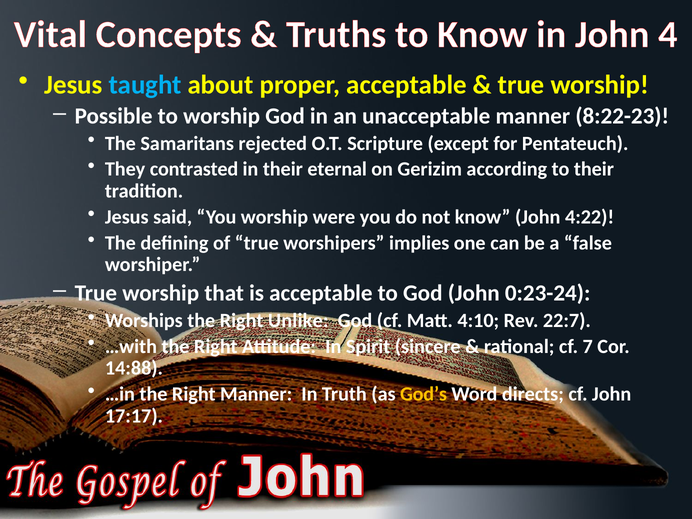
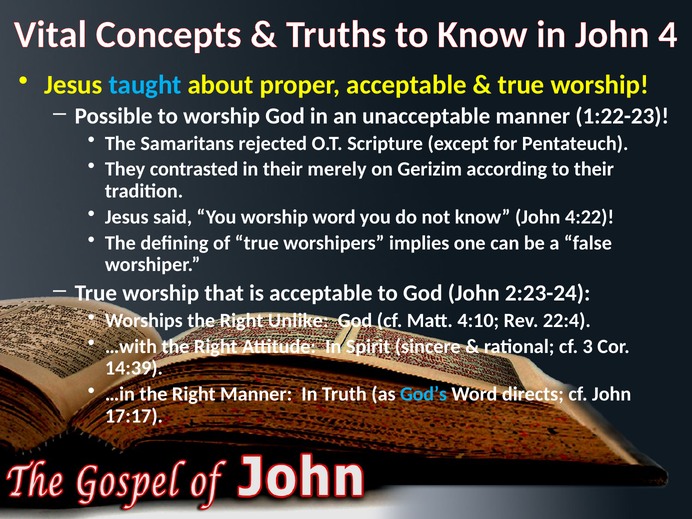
8:22-23: 8:22-23 -> 1:22-23 (622, 116)
eternal: eternal -> merely (337, 169)
worship were: were -> word (334, 217)
0:23-24: 0:23-24 -> 2:23-24 (548, 293)
22:7: 22:7 -> 22:4 (567, 320)
7: 7 -> 3 (588, 346)
14:88: 14:88 -> 14:39 (134, 368)
God’s colour: yellow -> light blue (424, 394)
